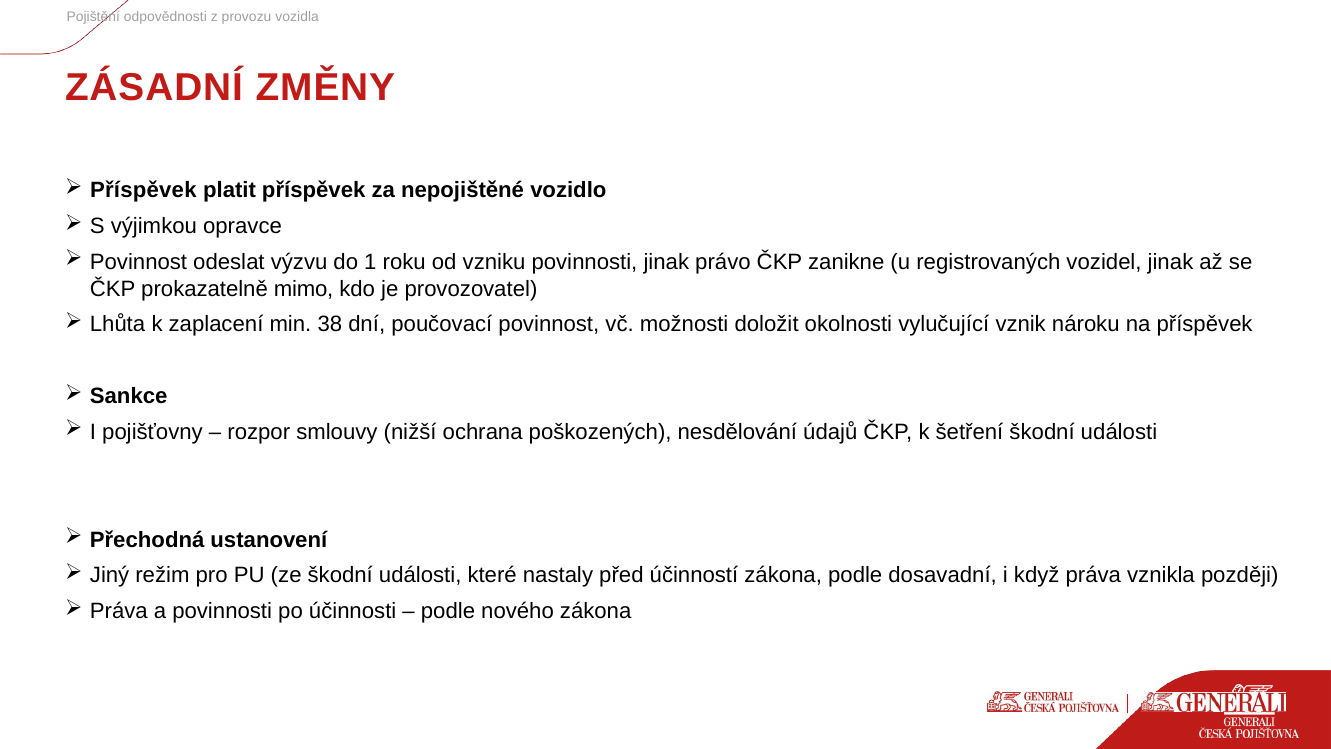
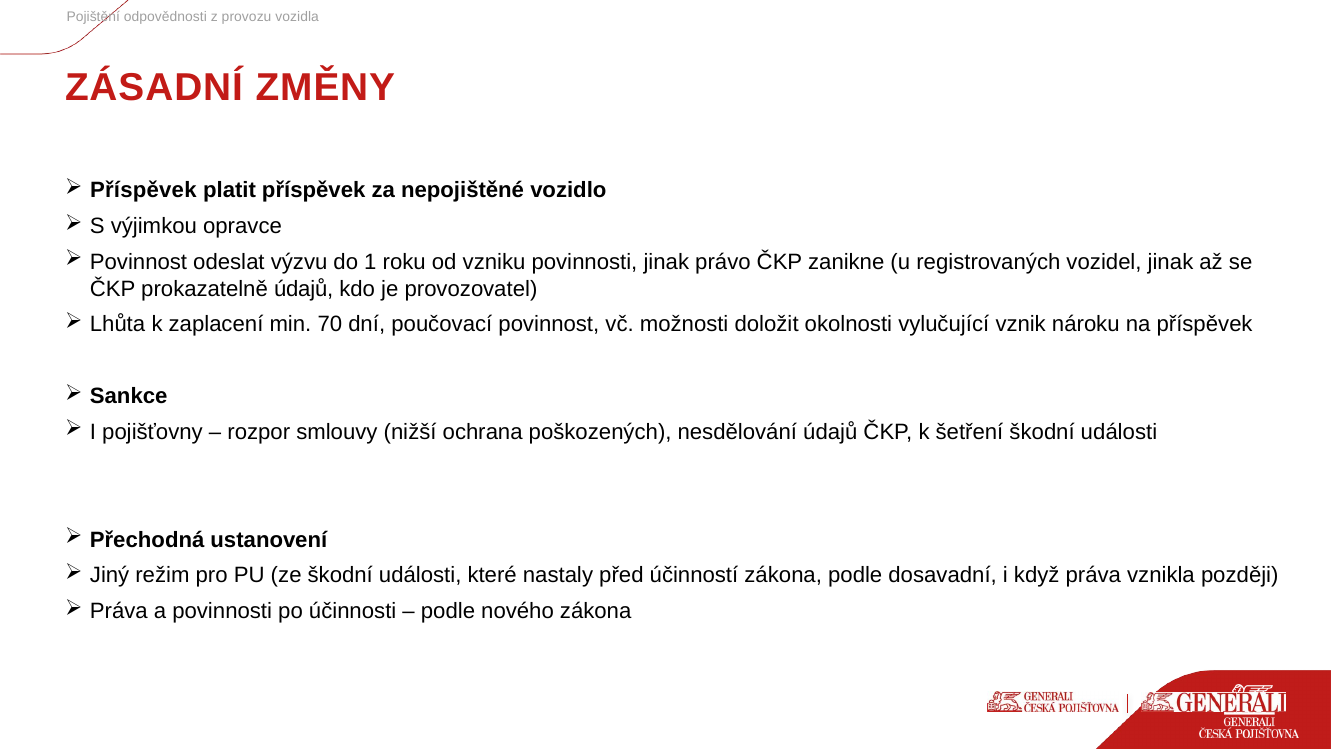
prokazatelně mimo: mimo -> údajů (304, 289)
38: 38 -> 70 (330, 324)
